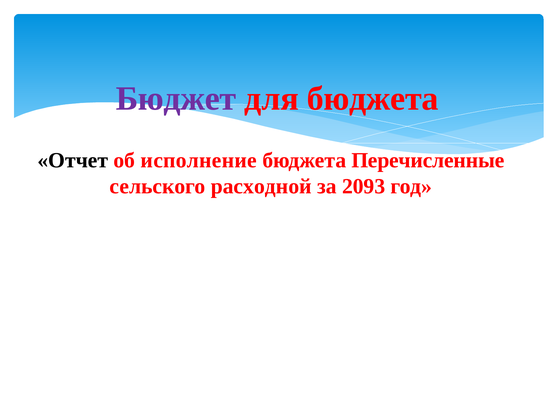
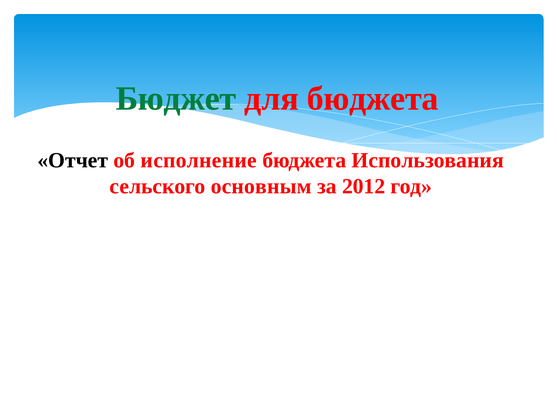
Бюджет colour: purple -> green (176, 98)
Перечисленные: Перечисленные -> Использования (428, 160)
расходной: расходной -> основным (261, 186)
2093: 2093 -> 2012 (364, 186)
